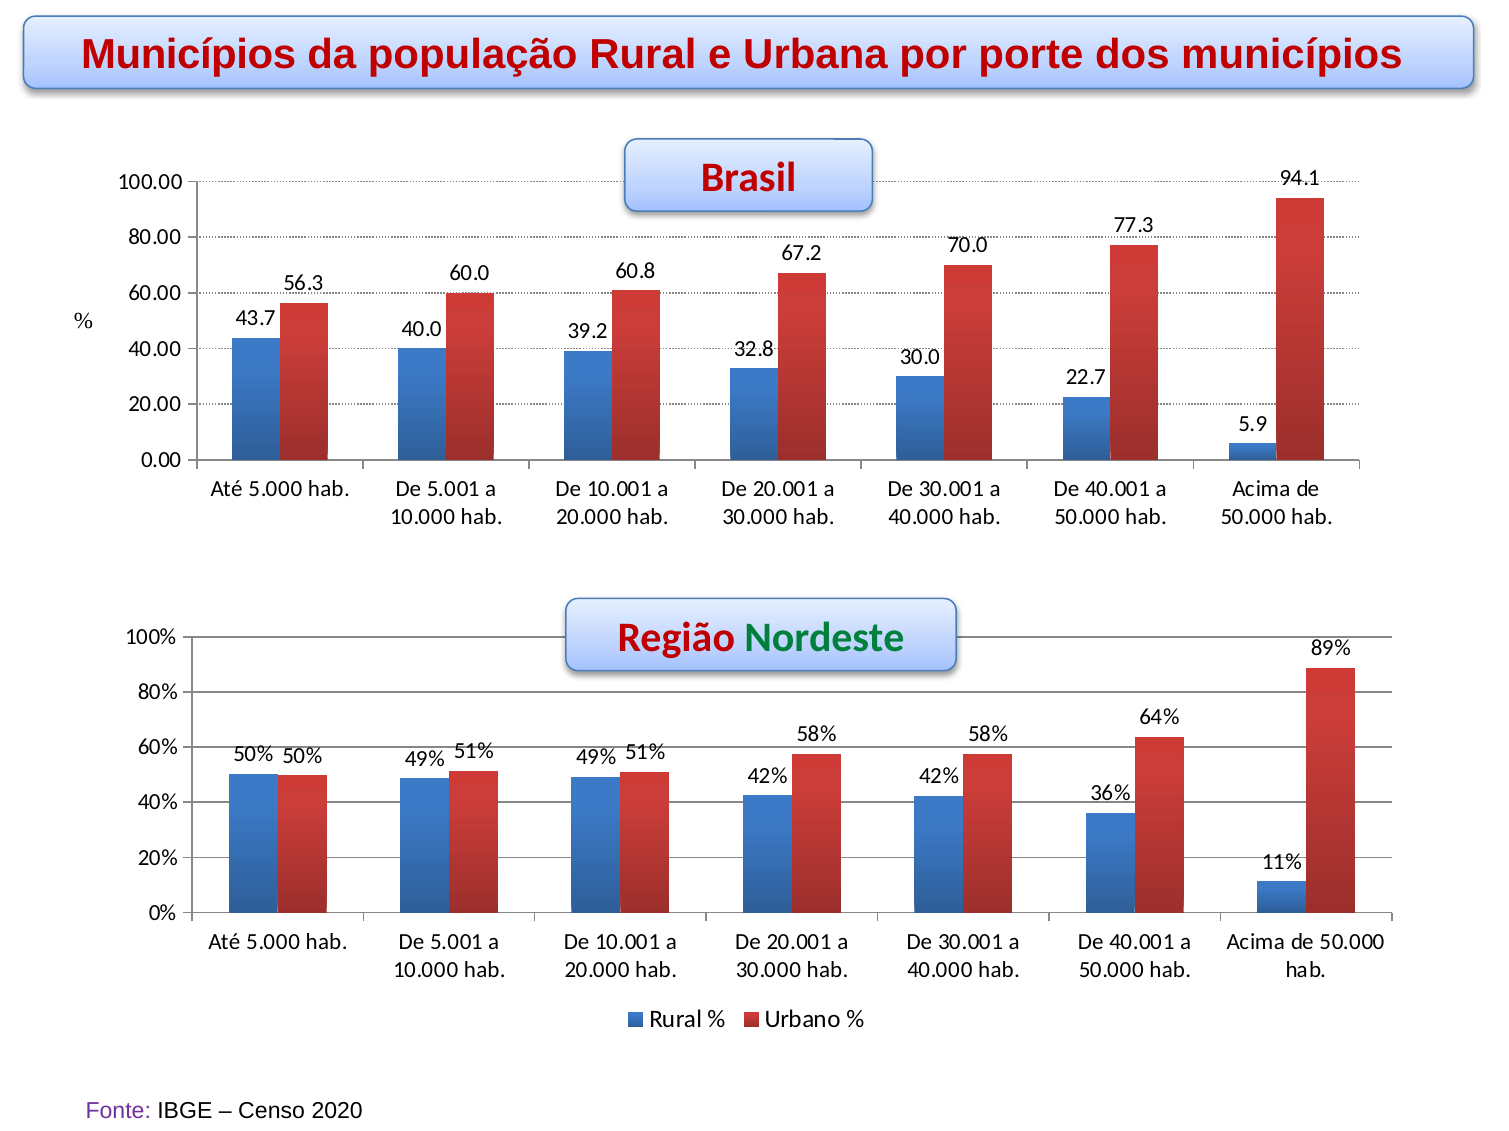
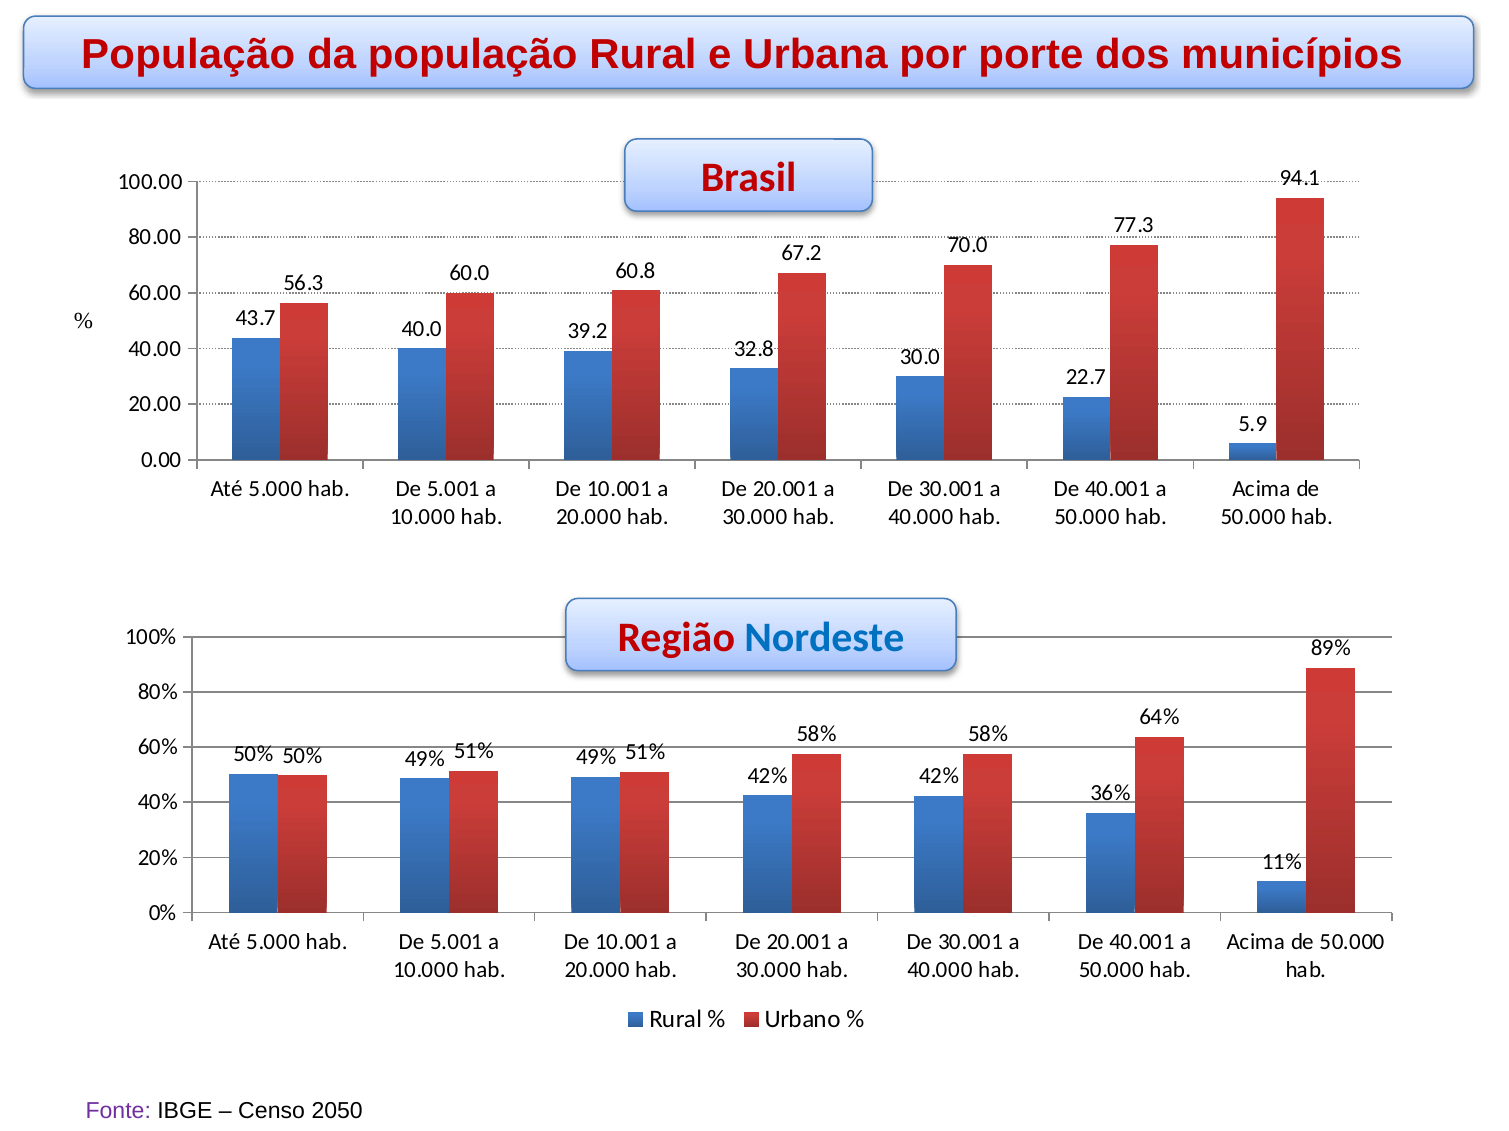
Municípios: Municípios -> População (188, 55)
Nordeste colour: green -> blue (824, 638)
2020: 2020 -> 2050 (337, 1111)
